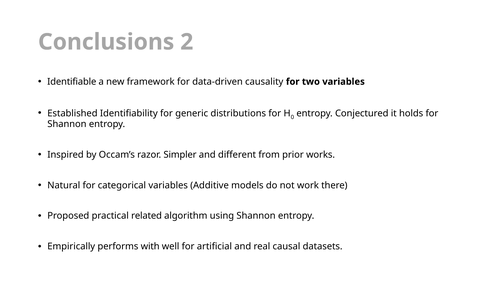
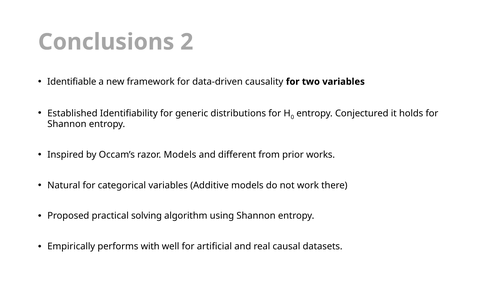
razor Simpler: Simpler -> Models (180, 154)
related: related -> solving (147, 216)
